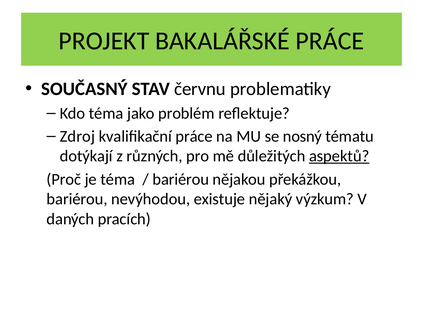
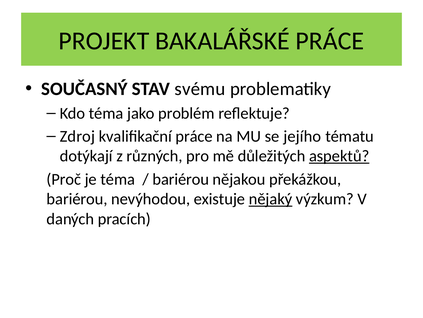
červnu: červnu -> svému (200, 89)
nosný: nosný -> jejího (302, 136)
nějaký underline: none -> present (271, 199)
